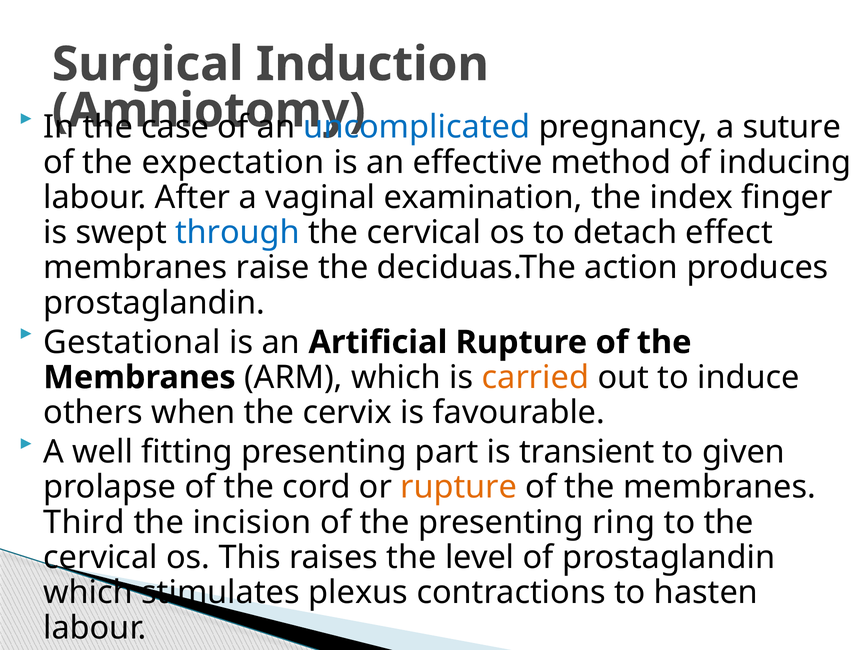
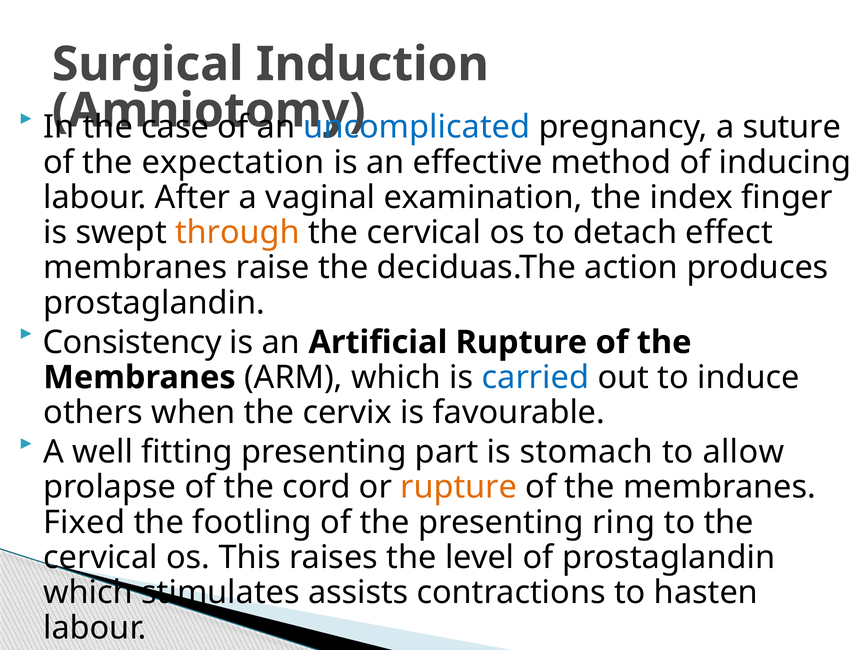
through colour: blue -> orange (237, 233)
Gestational: Gestational -> Consistency (132, 342)
carried colour: orange -> blue (535, 378)
transient: transient -> stomach (586, 452)
given: given -> allow (743, 452)
Third: Third -> Fixed (84, 523)
incision: incision -> footling (252, 523)
plexus: plexus -> assists (358, 593)
